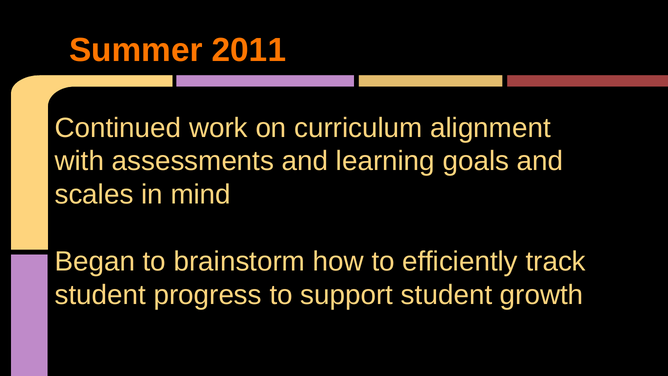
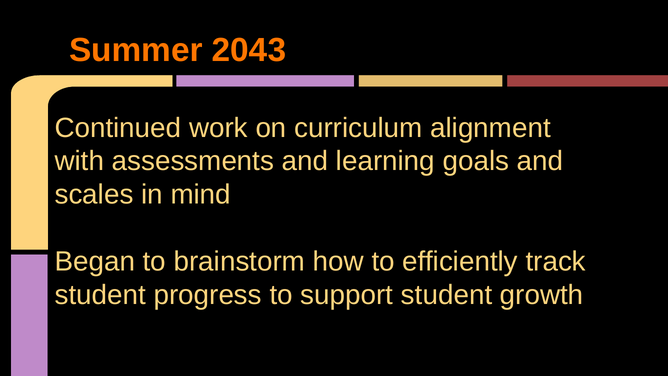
2011: 2011 -> 2043 (249, 50)
